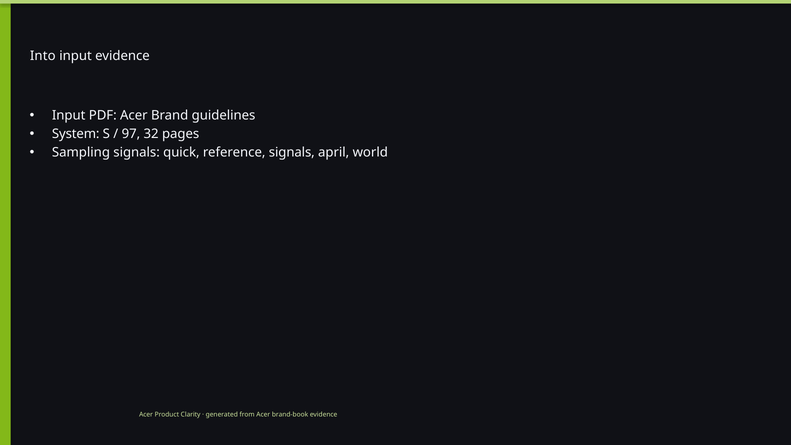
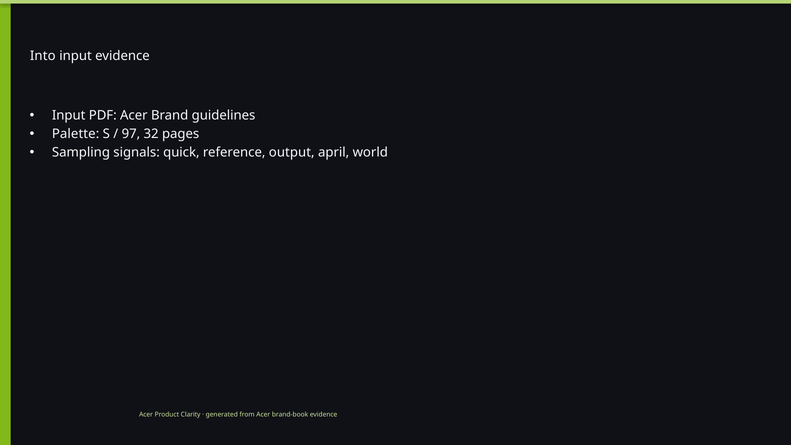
System: System -> Palette (76, 134)
reference signals: signals -> output (292, 153)
